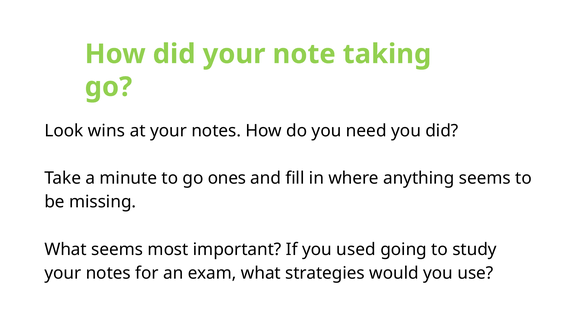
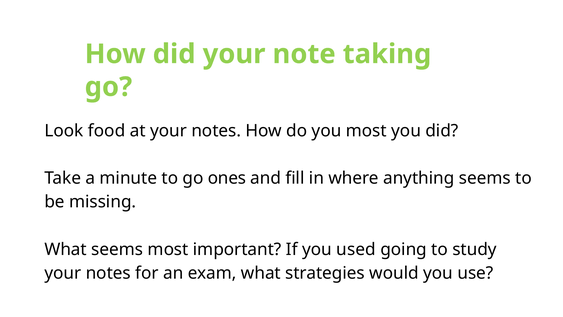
wins: wins -> food (107, 131)
you need: need -> most (366, 131)
